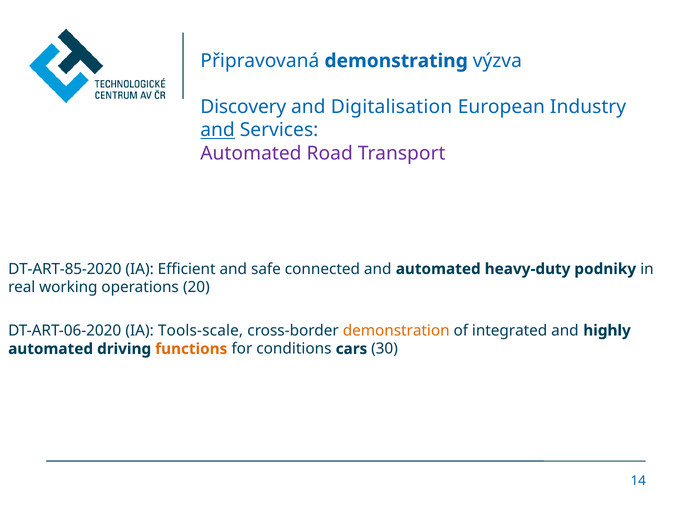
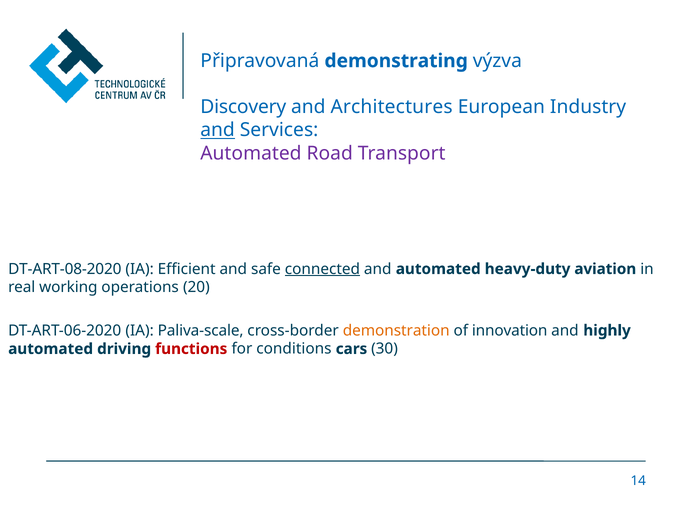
Digitalisation: Digitalisation -> Architectures (392, 107)
DT-ART-85-2020: DT-ART-85-2020 -> DT-ART-08-2020 (65, 269)
connected underline: none -> present (322, 269)
podniky: podniky -> aviation (605, 269)
Tools-scale: Tools-scale -> Paliva-scale (201, 330)
integrated: integrated -> innovation (510, 330)
functions colour: orange -> red (191, 349)
